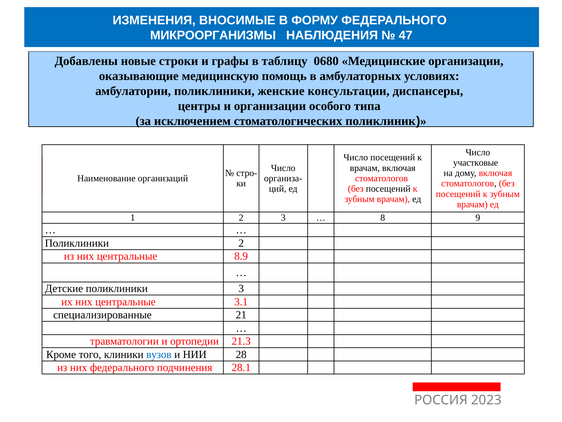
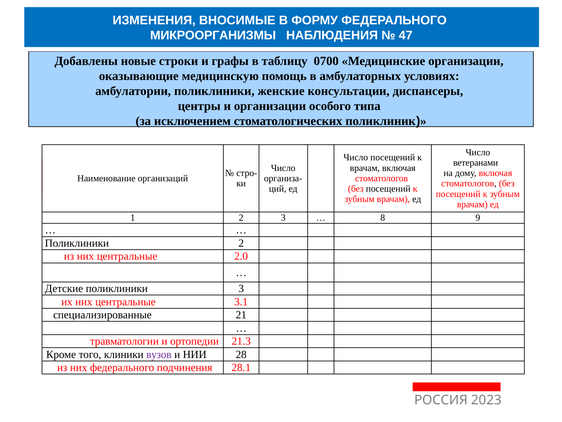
0680: 0680 -> 0700 (326, 61)
участковые: участковые -> ветеранами (476, 163)
8.9: 8.9 -> 2.0 (241, 256)
вузов colour: blue -> purple (159, 354)
